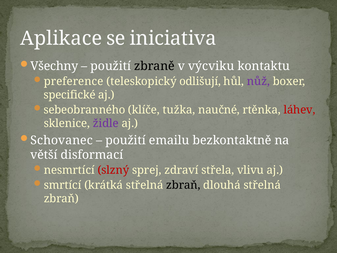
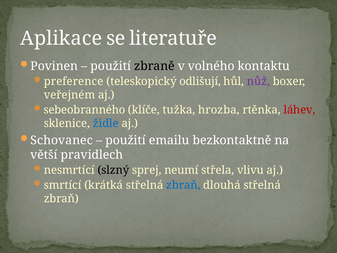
iniciativa: iniciativa -> literatuře (173, 38)
Všechny: Všechny -> Povinen (54, 66)
výcviku: výcviku -> volného (211, 66)
specifické: specifické -> veřejném (69, 95)
naučné: naučné -> hrozba (219, 110)
židle colour: purple -> blue (106, 123)
disformací: disformací -> pravidlech (92, 155)
slzný colour: red -> black (113, 170)
zdraví: zdraví -> neumí (181, 170)
zbraň colour: black -> blue (183, 185)
